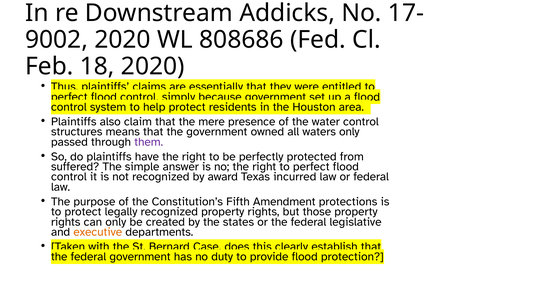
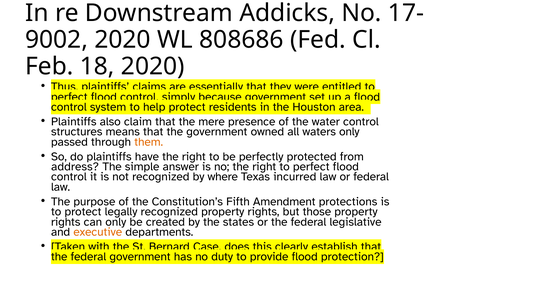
them colour: purple -> orange (149, 142)
suffered: suffered -> address (75, 167)
award: award -> where (223, 177)
